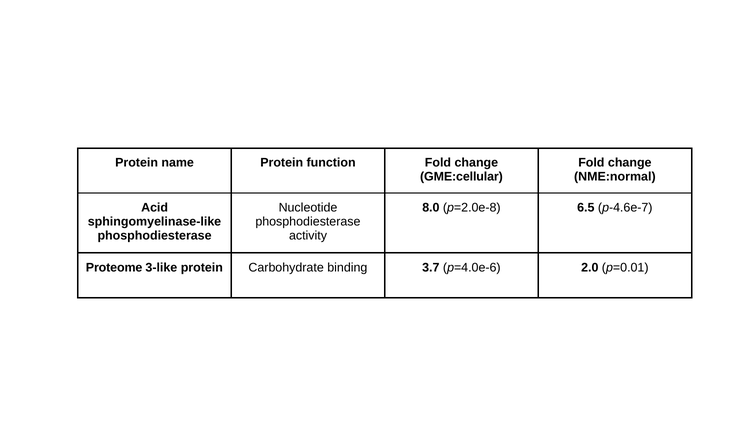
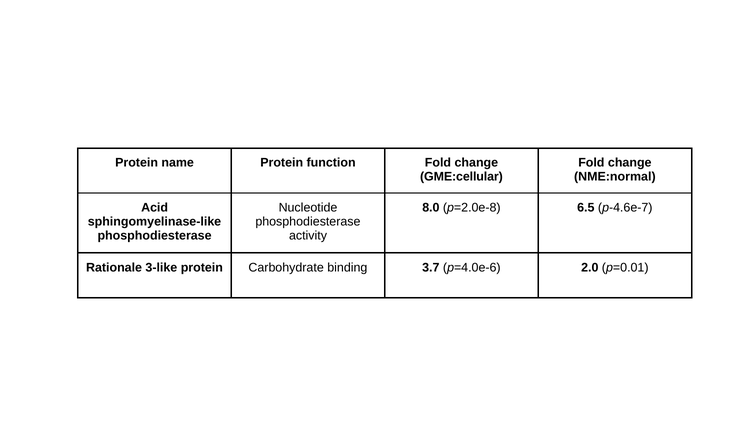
Proteome: Proteome -> Rationale (114, 267)
